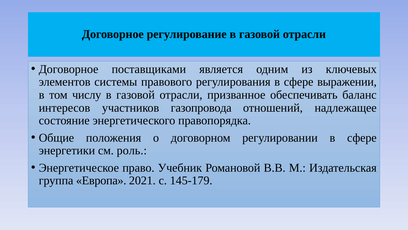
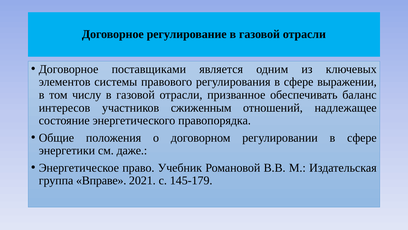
газопровода: газопровода -> сжиженным (201, 108)
роль: роль -> даже (132, 150)
Европа: Европа -> Вправе (101, 180)
